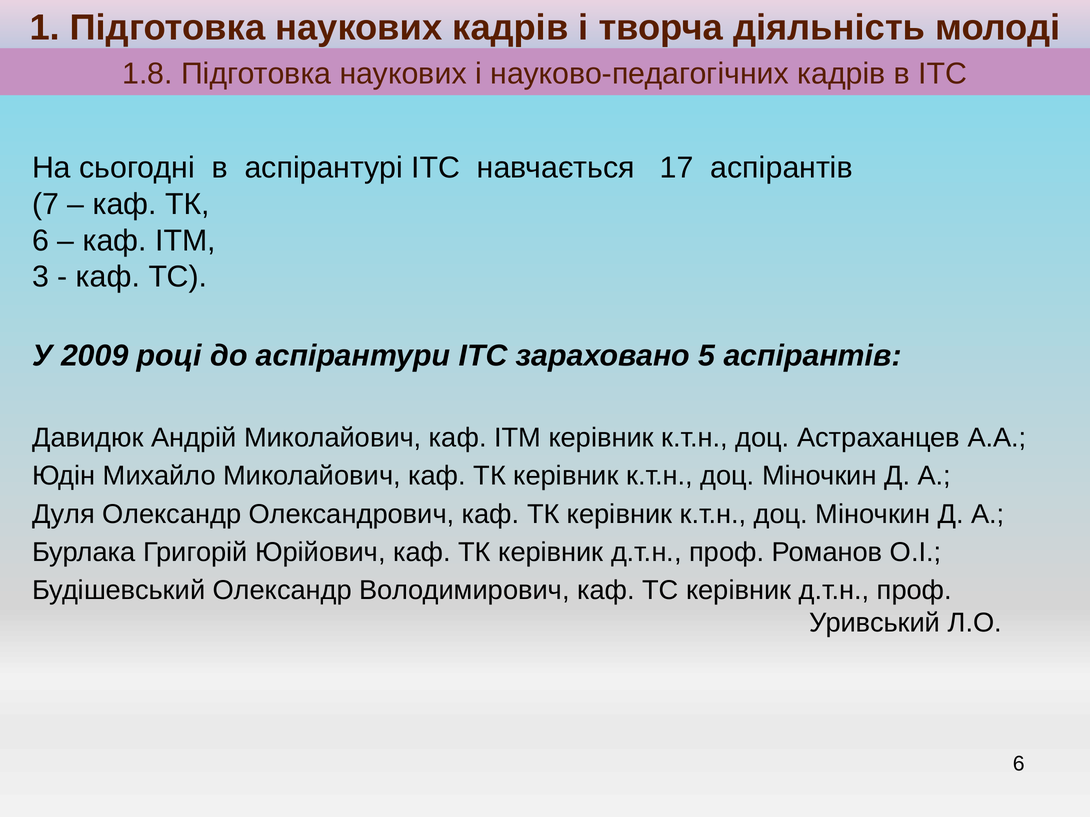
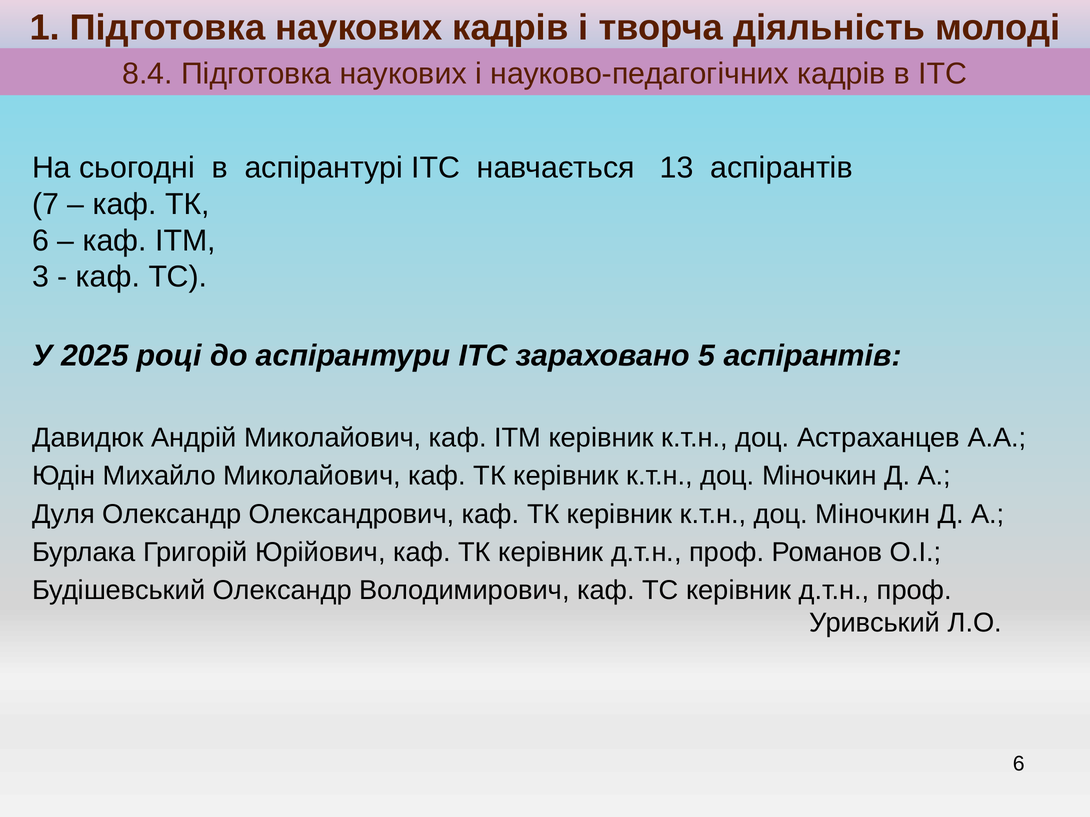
1.8: 1.8 -> 8.4 (147, 74)
17: 17 -> 13 (677, 168)
2009: 2009 -> 2025 (95, 356)
